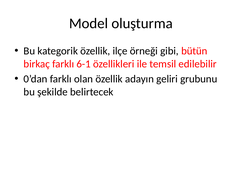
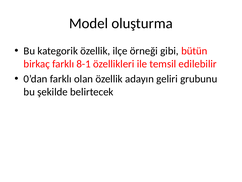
6-1: 6-1 -> 8-1 (84, 64)
